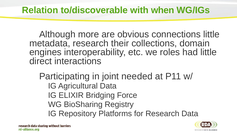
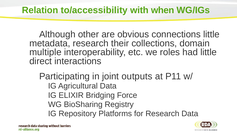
to/discoverable: to/discoverable -> to/accessibility (94, 10)
more: more -> other (89, 34)
engines: engines -> multiple (45, 52)
needed: needed -> outputs (137, 76)
